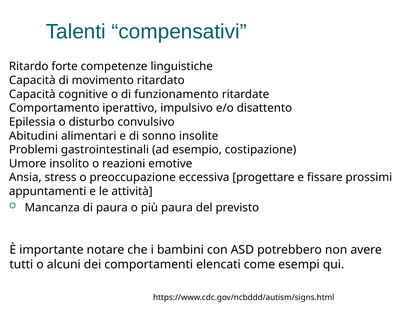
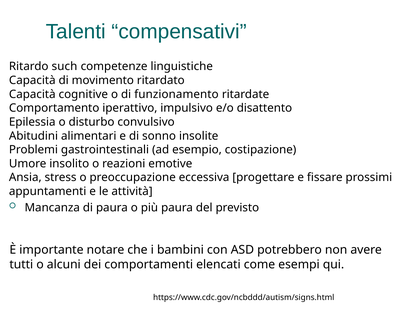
forte: forte -> such (64, 66)
